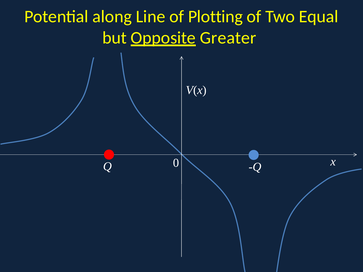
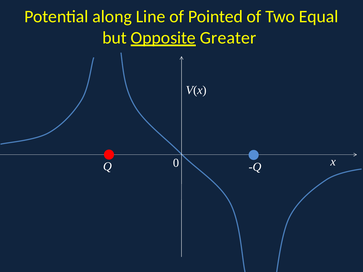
Plotting: Plotting -> Pointed (215, 17)
